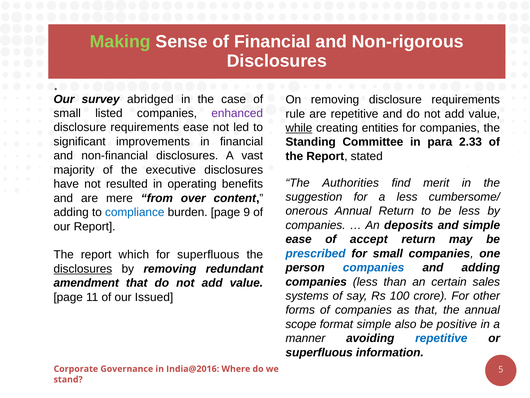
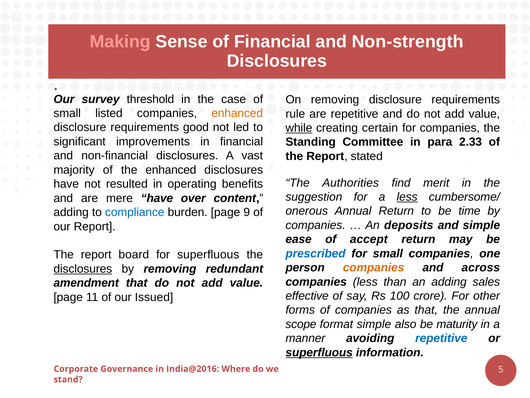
Making colour: light green -> pink (120, 42)
Non-rigorous: Non-rigorous -> Non-strength (408, 42)
abridged: abridged -> threshold (150, 99)
enhanced colour: purple -> orange (237, 113)
requirements ease: ease -> good (196, 127)
entities: entities -> certain (380, 128)
the executive: executive -> enhanced (171, 170)
less underline: none -> present (407, 197)
mere from: from -> have (157, 198)
be less: less -> time (470, 211)
which: which -> board (134, 254)
companies colour: blue -> orange (374, 267)
and adding: adding -> across (481, 267)
an certain: certain -> adding (449, 281)
systems: systems -> effective (307, 296)
positive: positive -> maturity (457, 324)
superfluous underline: none -> present (319, 352)
